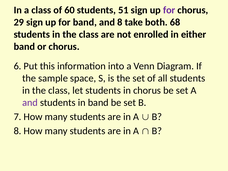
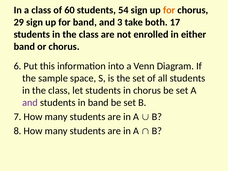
51: 51 -> 54 (123, 10)
for colour: purple -> orange (169, 10)
and 8: 8 -> 3 (120, 22)
68: 68 -> 17 (175, 22)
